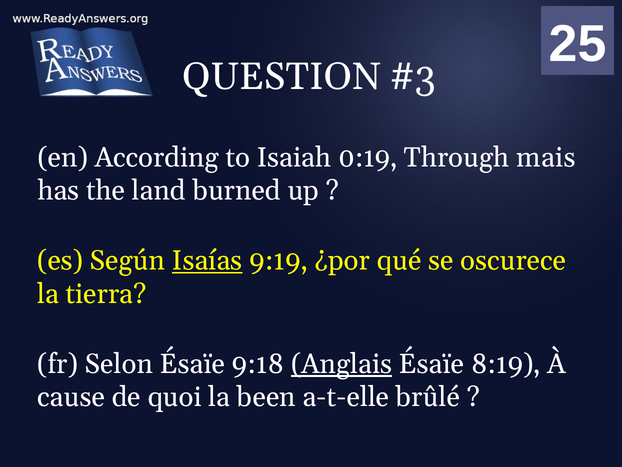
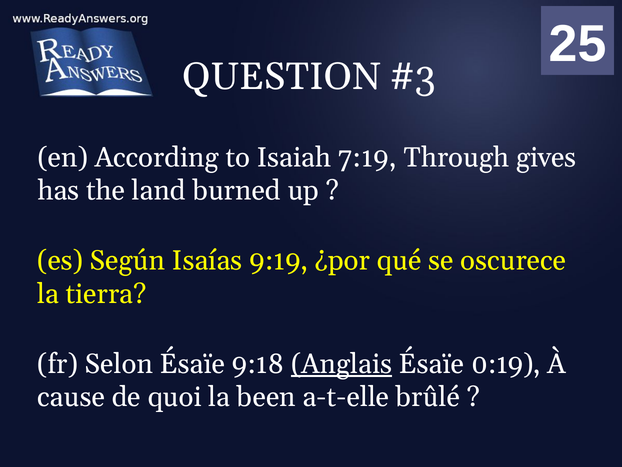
0:19: 0:19 -> 7:19 (368, 157)
mais: mais -> gives (546, 157)
Isaías underline: present -> none (207, 260)
8:19: 8:19 -> 0:19 (506, 364)
